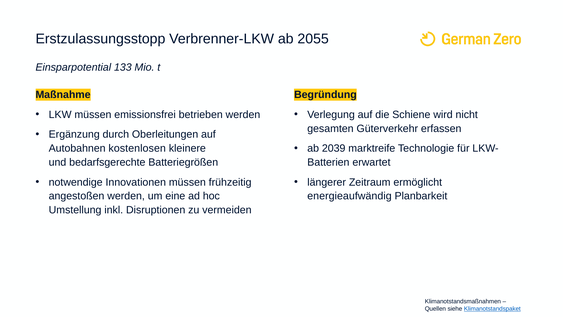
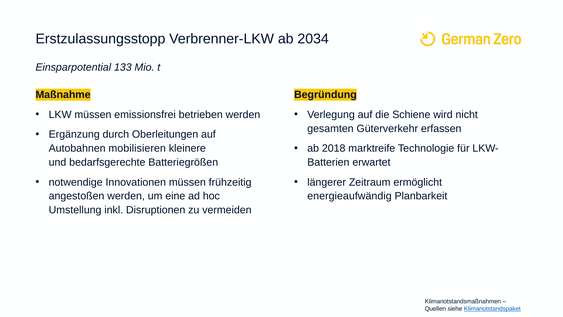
2055: 2055 -> 2034 (313, 39)
2039: 2039 -> 2018 (334, 148)
kostenlosen: kostenlosen -> mobilisieren (137, 148)
